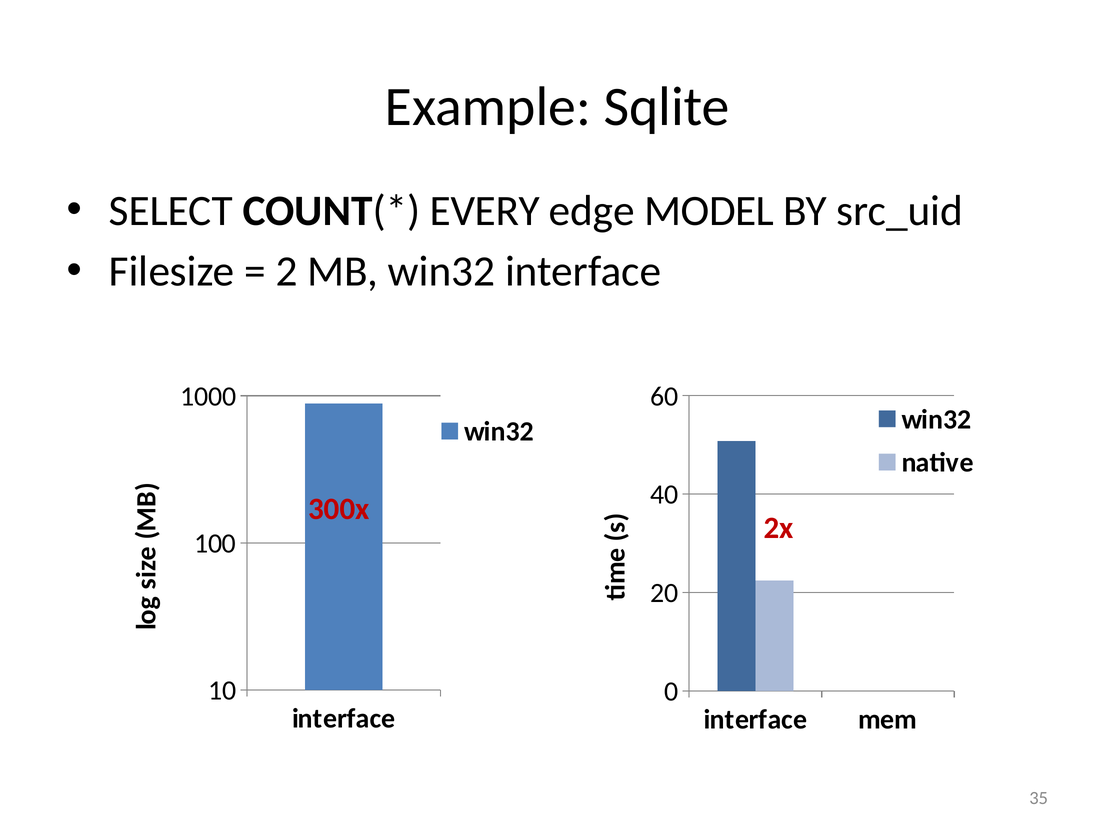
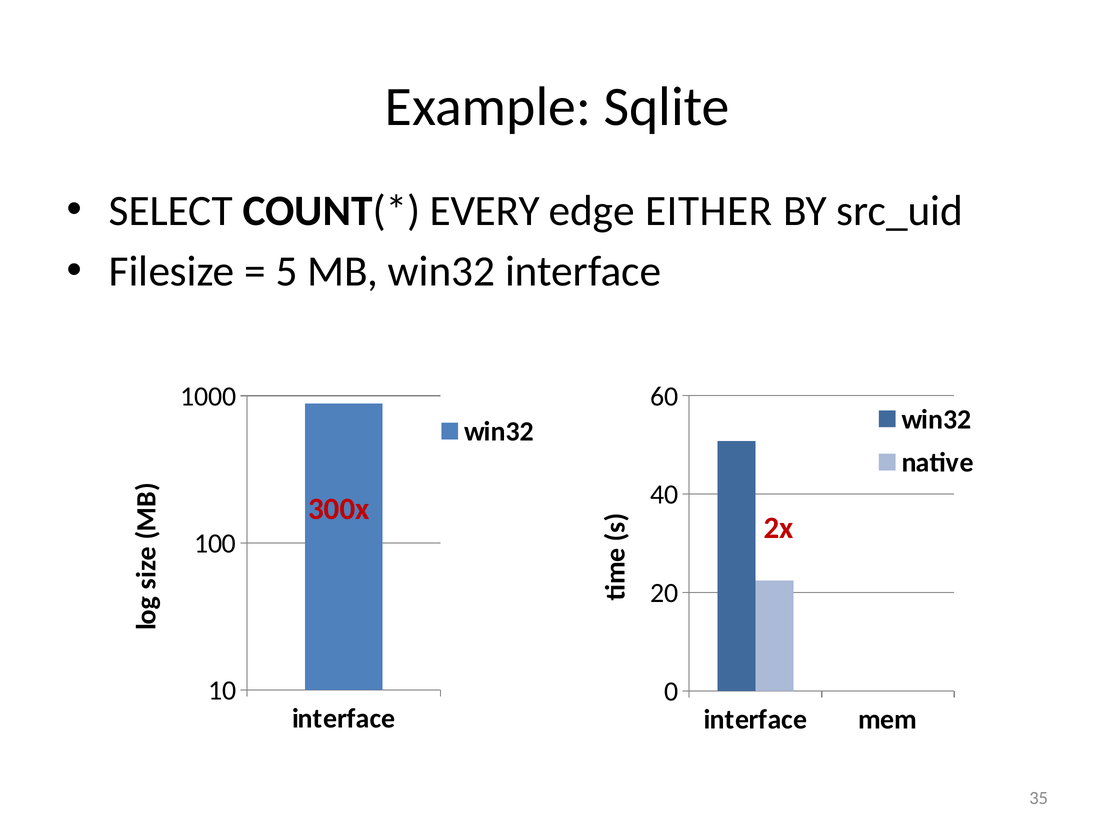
MODEL: MODEL -> EITHER (709, 211)
2: 2 -> 5 (287, 272)
